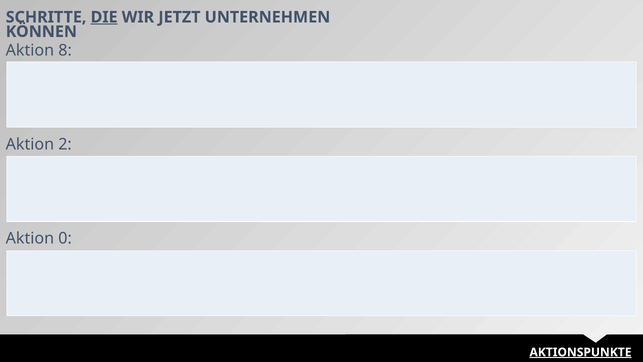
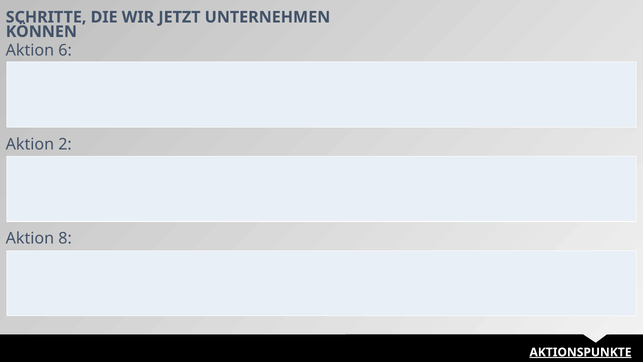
DIE underline: present -> none (104, 17)
8: 8 -> 6 (65, 50)
0: 0 -> 8 (65, 238)
